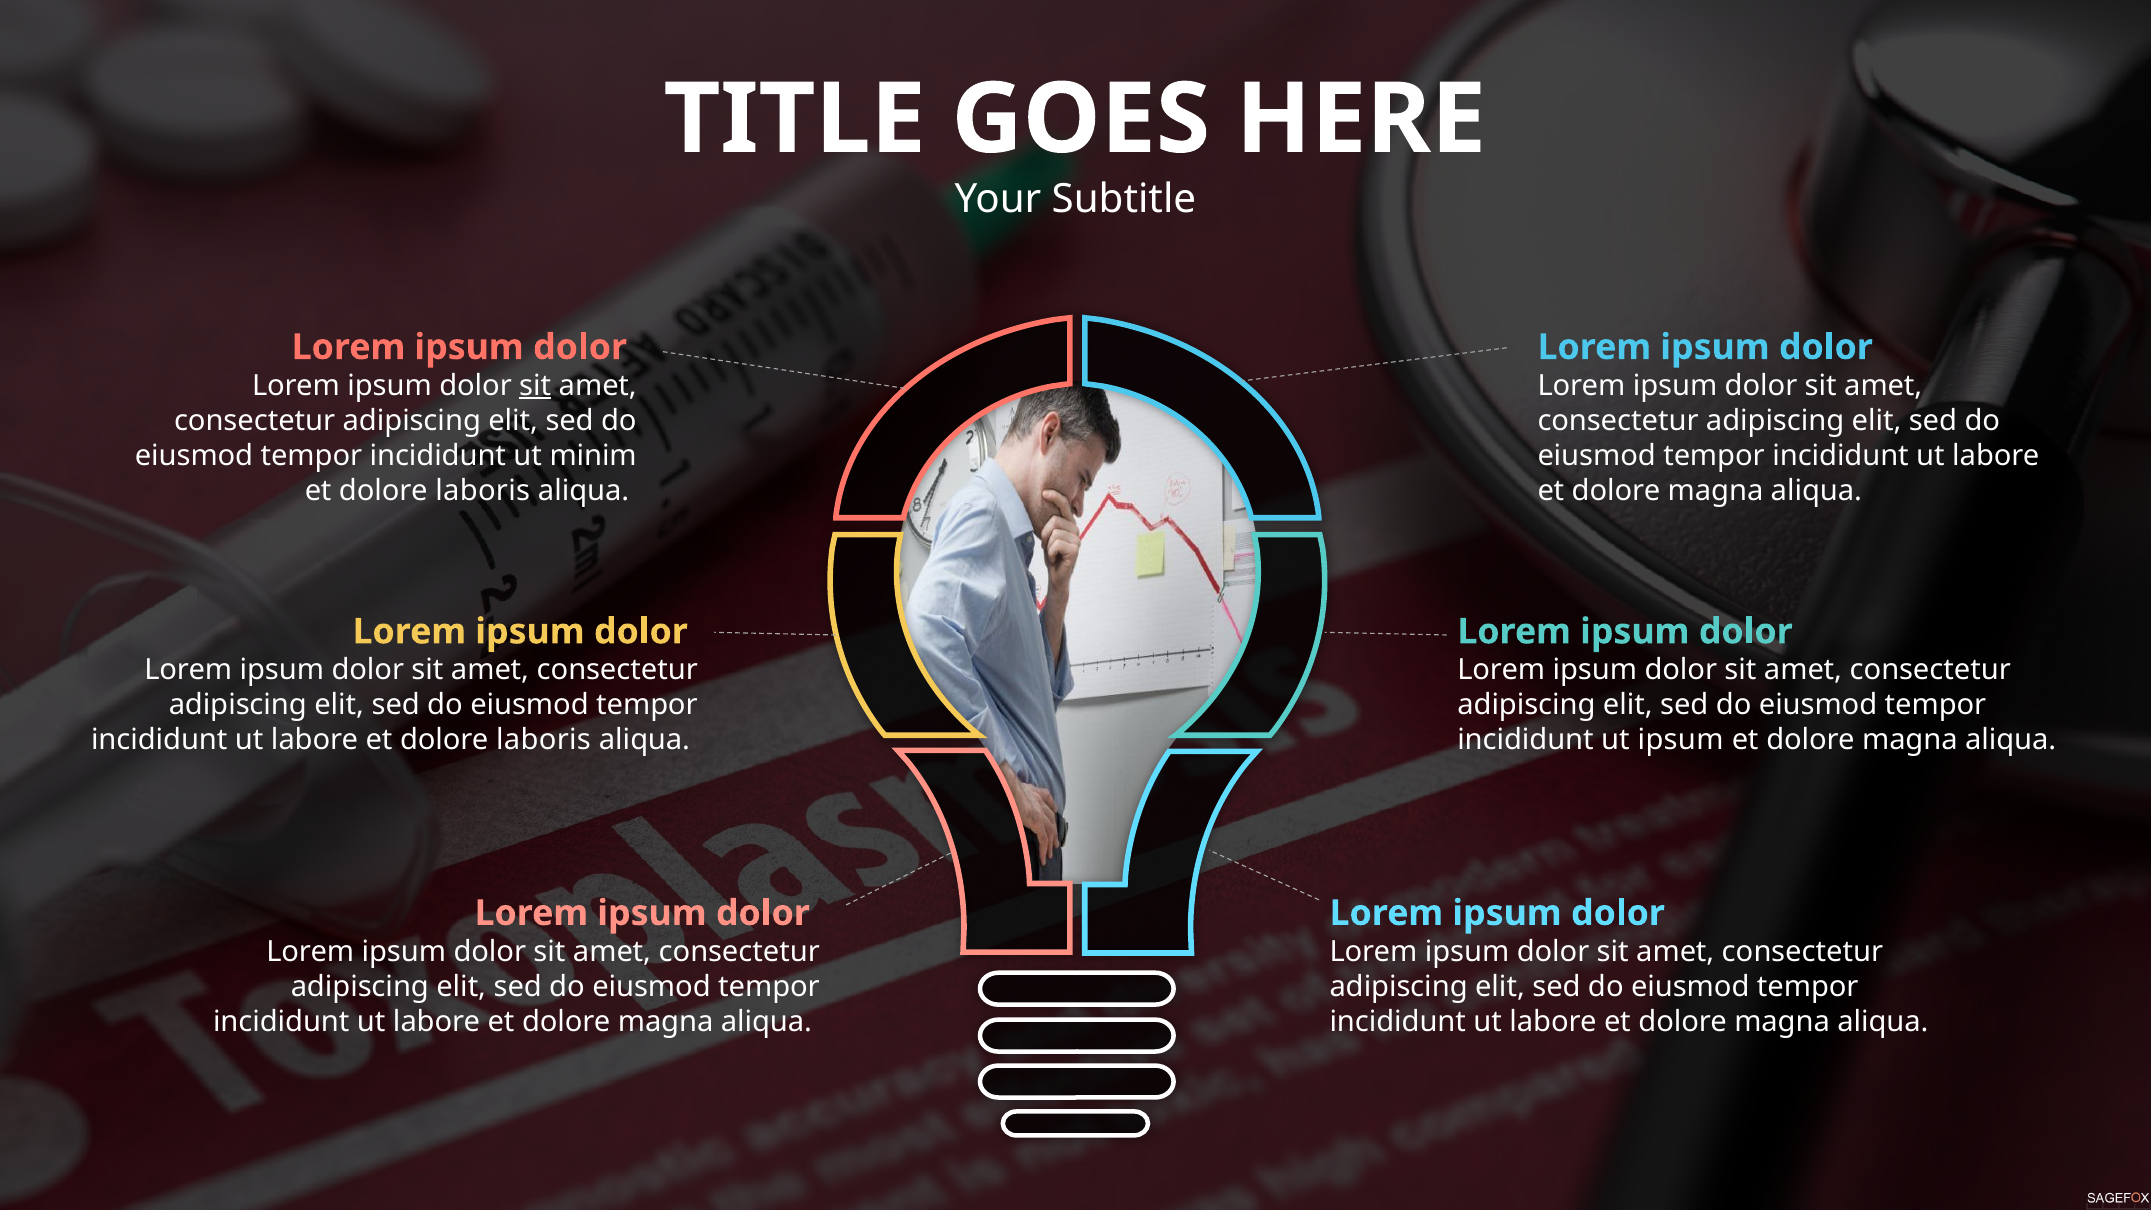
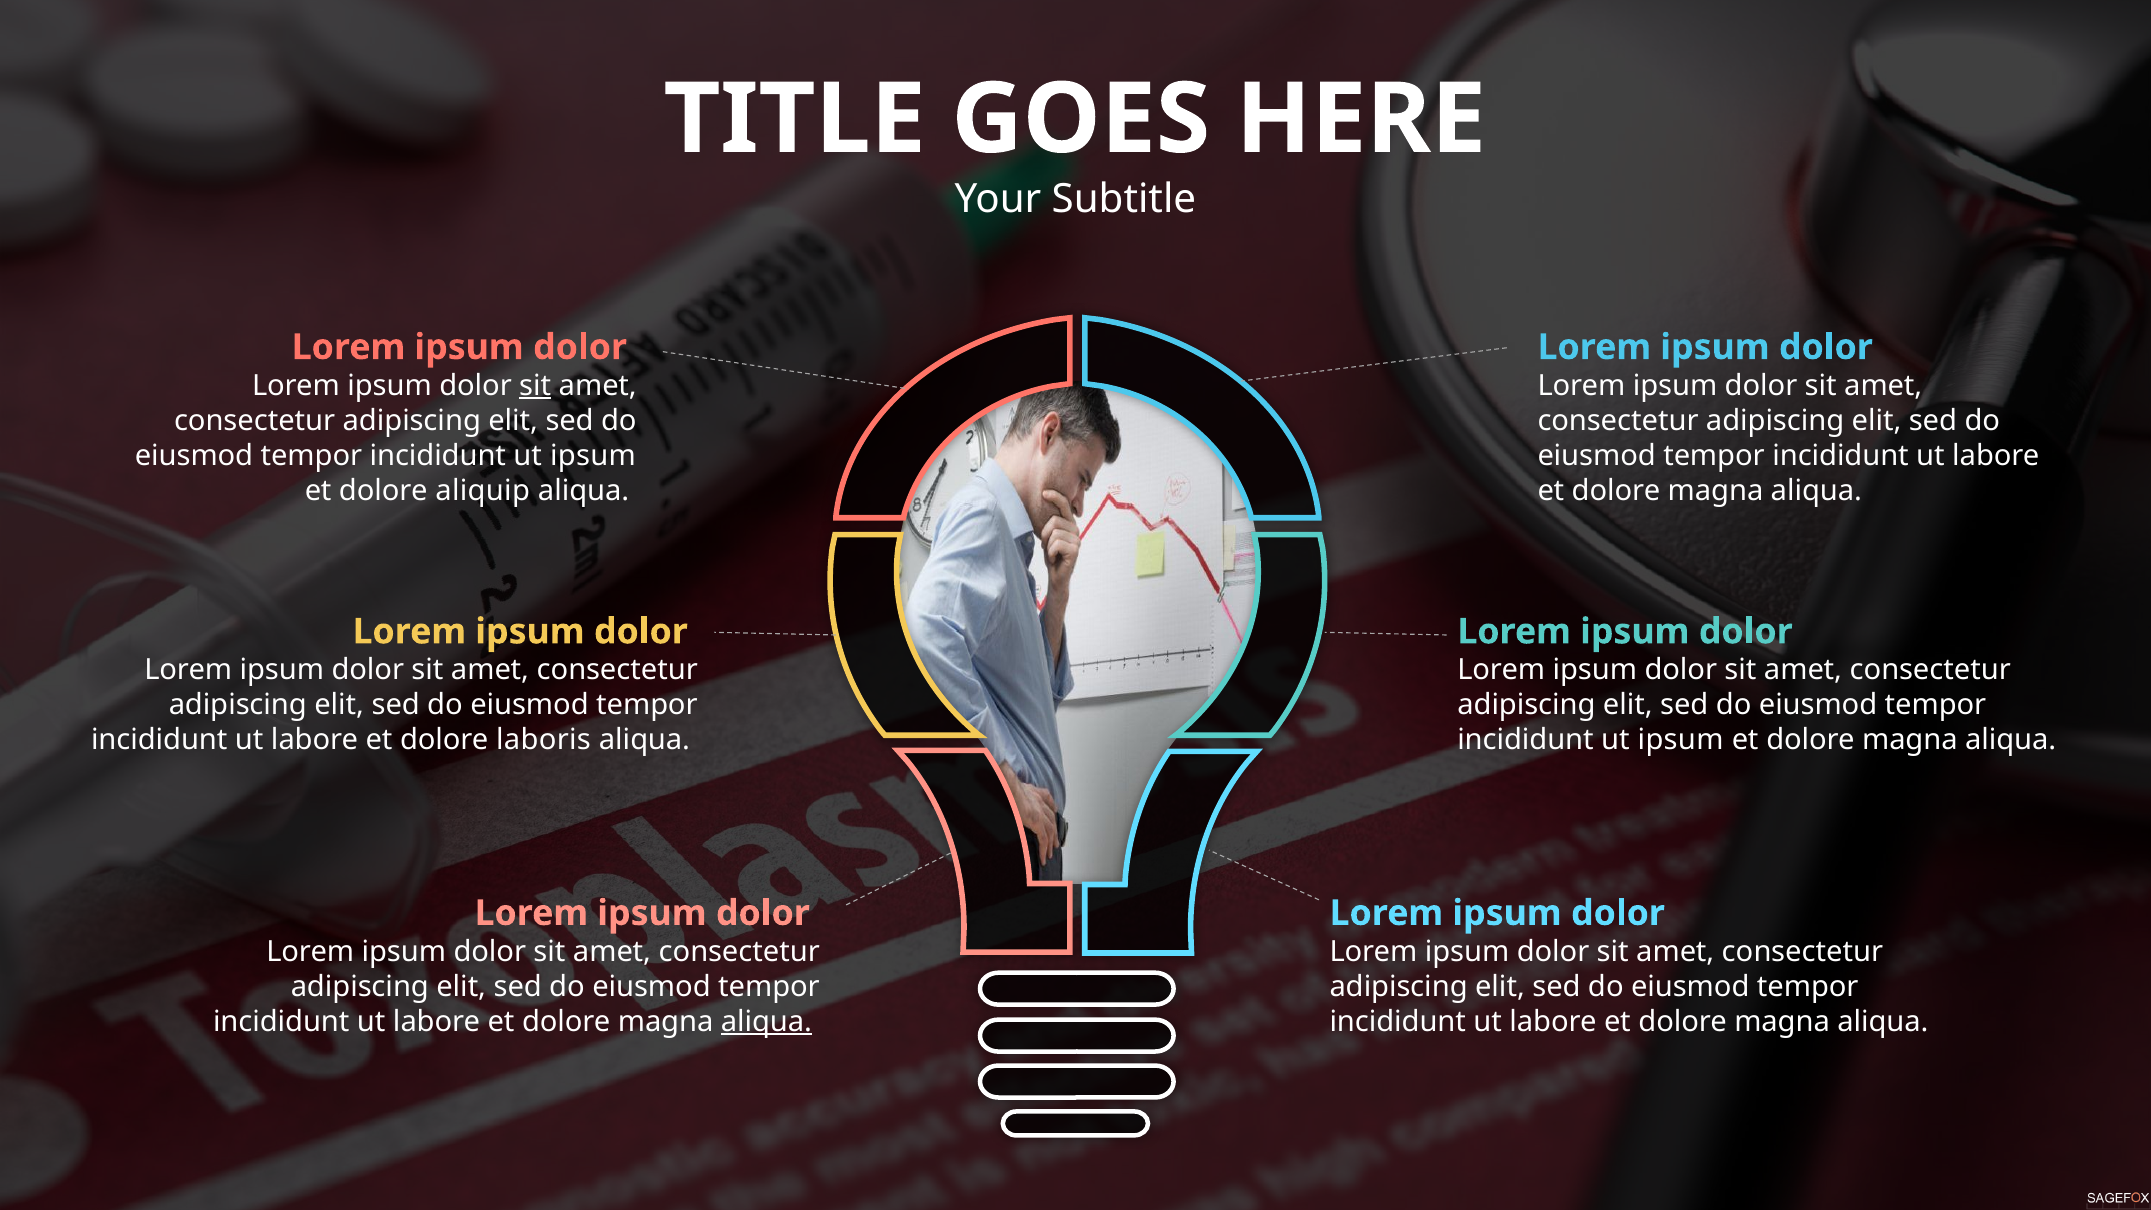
minim: minim -> ipsum (593, 456)
laboris: laboris -> aliquip (483, 491)
aliqua underline: none -> present (766, 1022)
